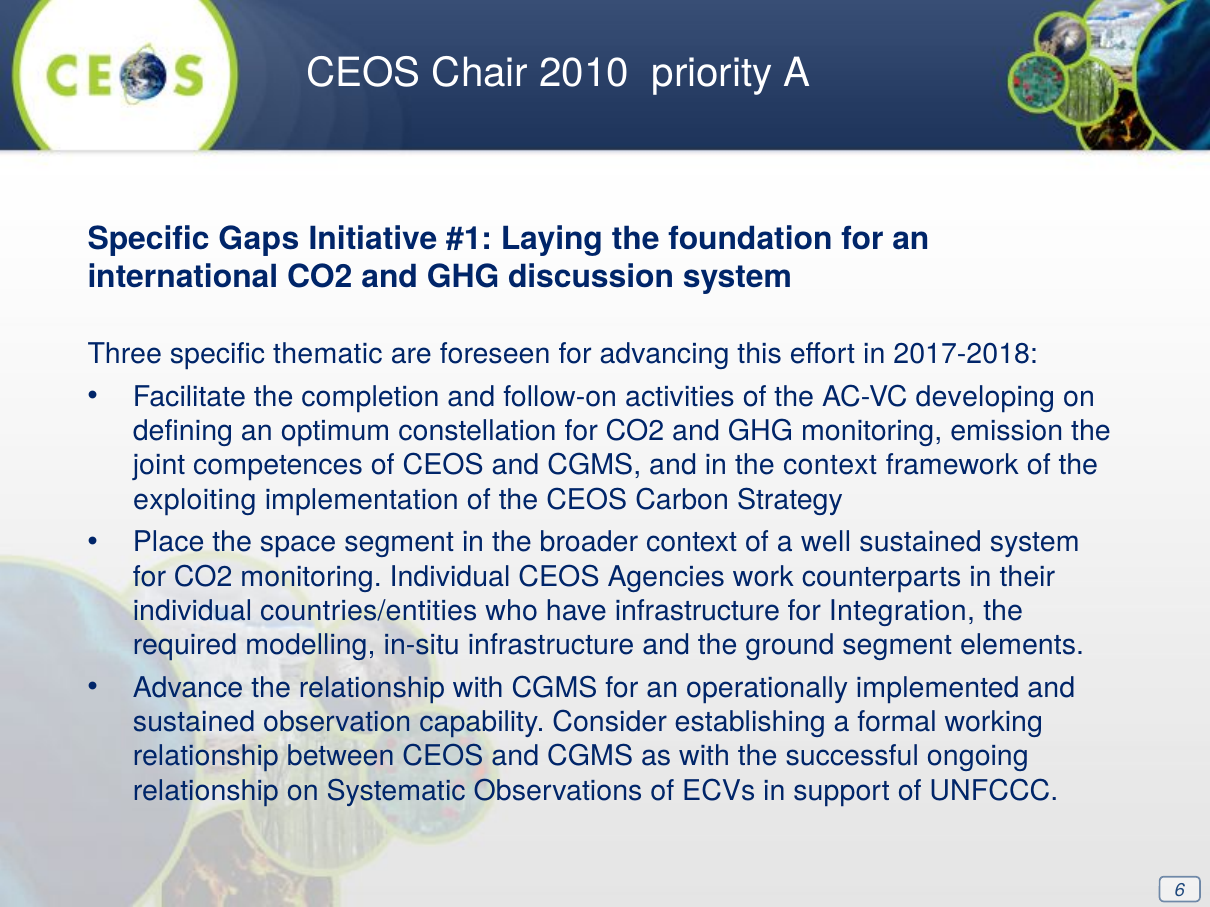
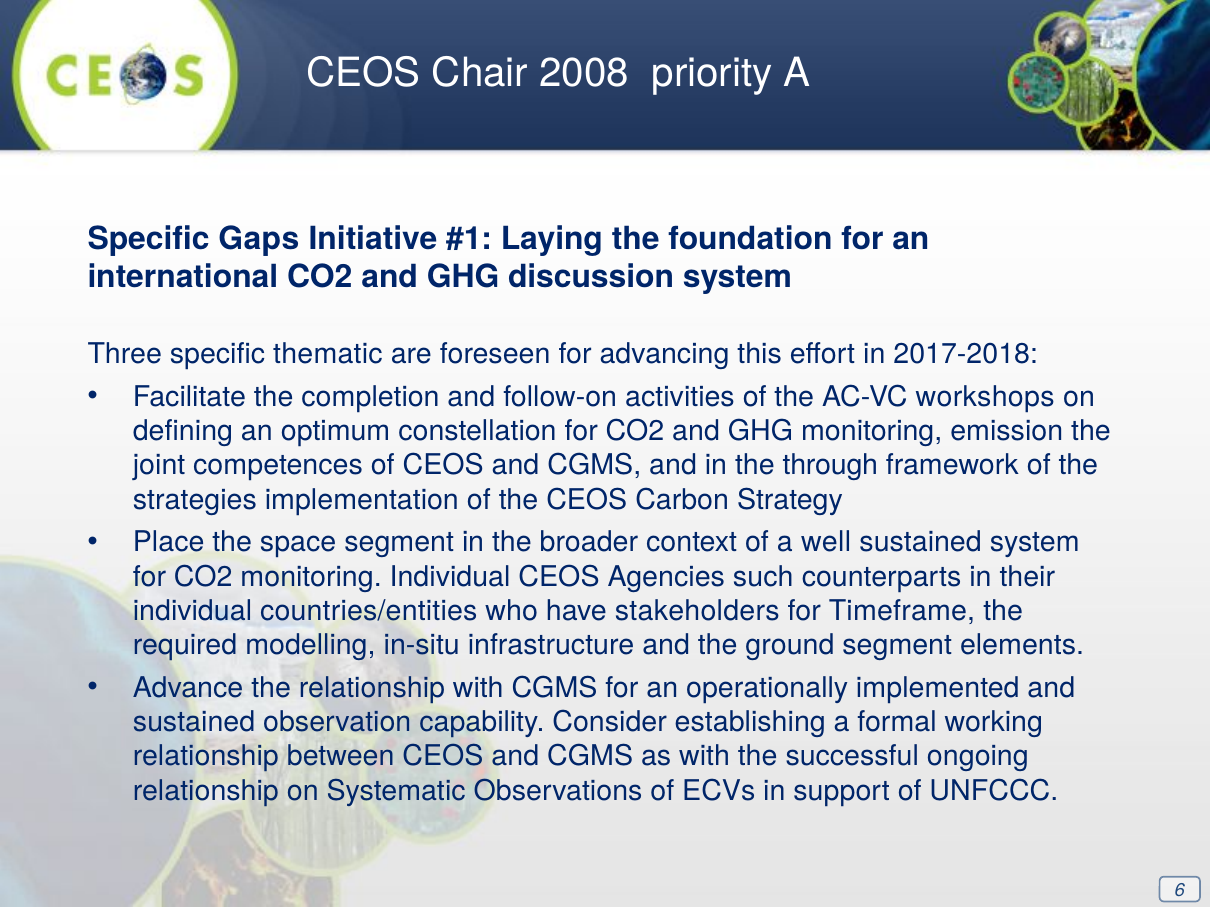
2010: 2010 -> 2008 (584, 73)
developing: developing -> workshops (985, 397)
the context: context -> through (830, 466)
exploiting: exploiting -> strategies (195, 500)
work: work -> such (763, 577)
have infrastructure: infrastructure -> stakeholders (697, 611)
Integration: Integration -> Timeframe (902, 611)
